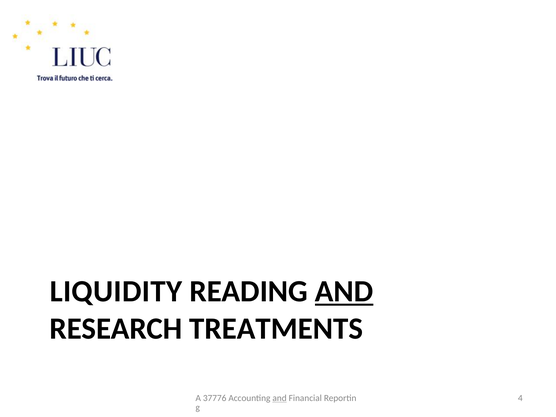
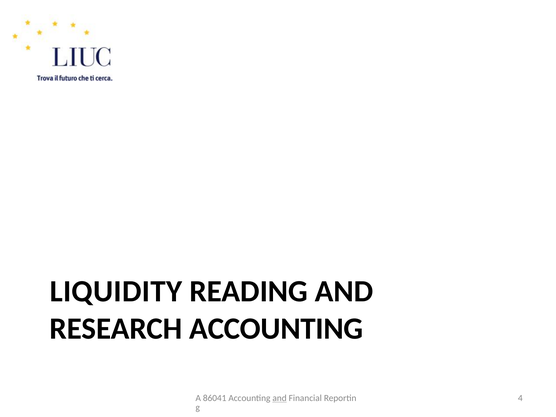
AND underline: present -> none (344, 291)
RESEARCH TREATMENTS: TREATMENTS -> ACCOUNTING (276, 328)
37776: 37776 -> 86041 (215, 398)
